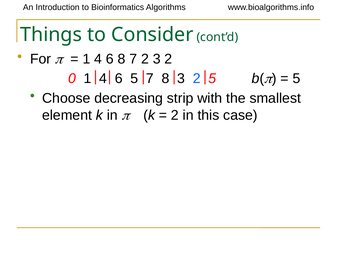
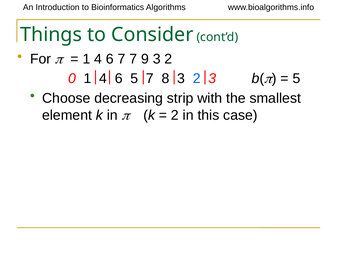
6 8: 8 -> 7 (122, 59)
7 2: 2 -> 9 (145, 59)
2 5: 5 -> 3 (212, 78)
